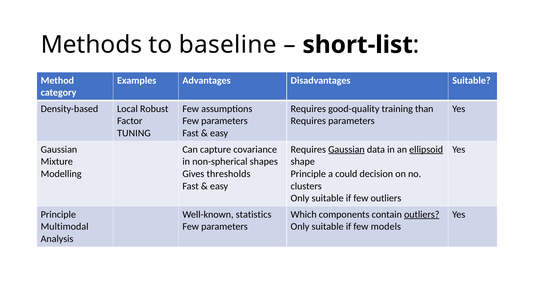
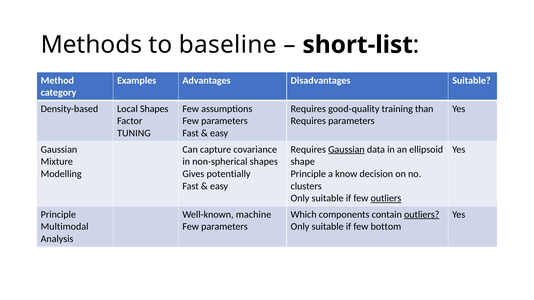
Local Robust: Robust -> Shapes (154, 109)
ellipsoid underline: present -> none (426, 150)
thresholds: thresholds -> potentially (229, 174)
could: could -> know (346, 174)
outliers underline: none -> present (386, 198)
statistics: statistics -> machine (254, 215)
models: models -> bottom (386, 227)
